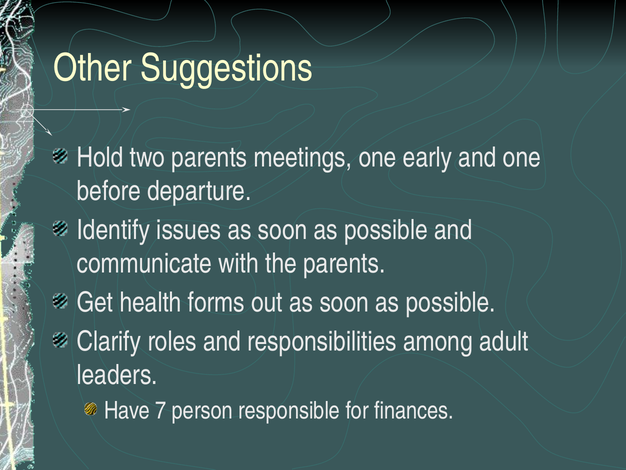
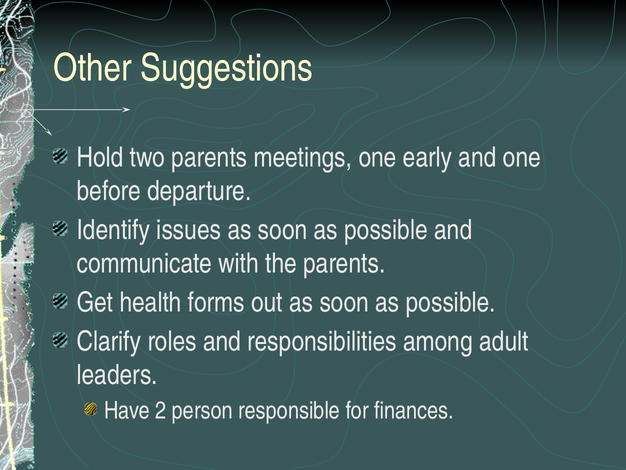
7: 7 -> 2 (161, 410)
